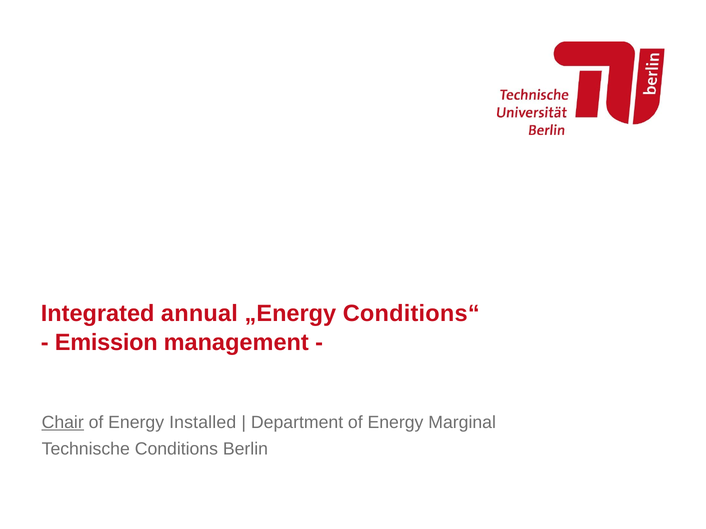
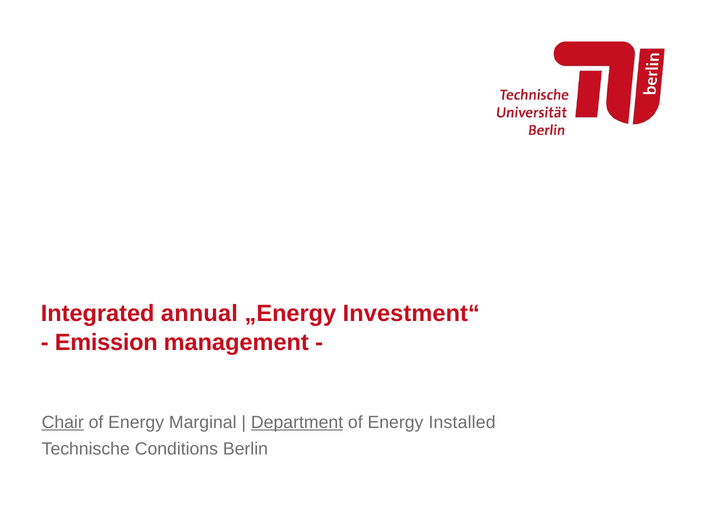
Conditions“: Conditions“ -> Investment“ (411, 314)
Installed: Installed -> Marginal (203, 423)
Department underline: none -> present (297, 423)
Marginal: Marginal -> Installed (462, 423)
